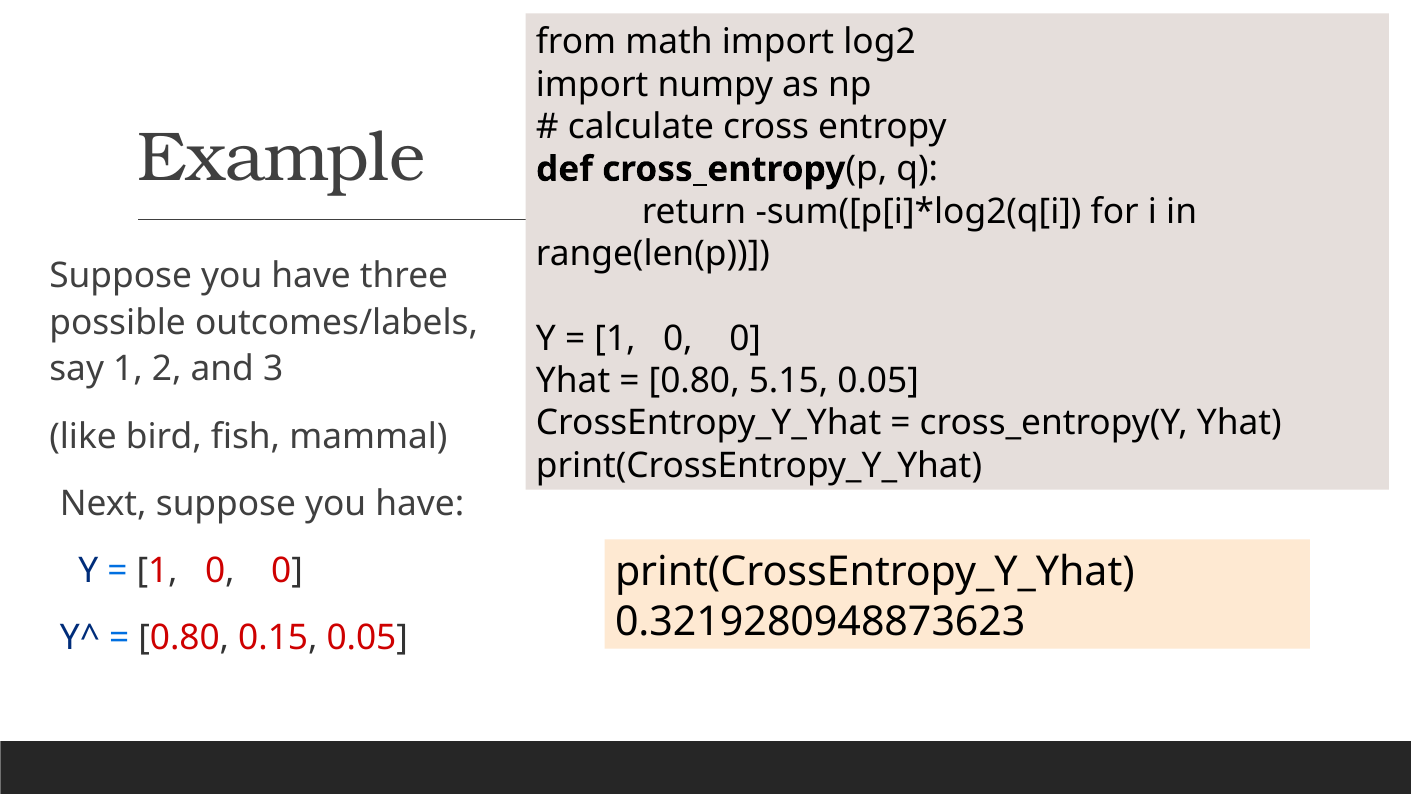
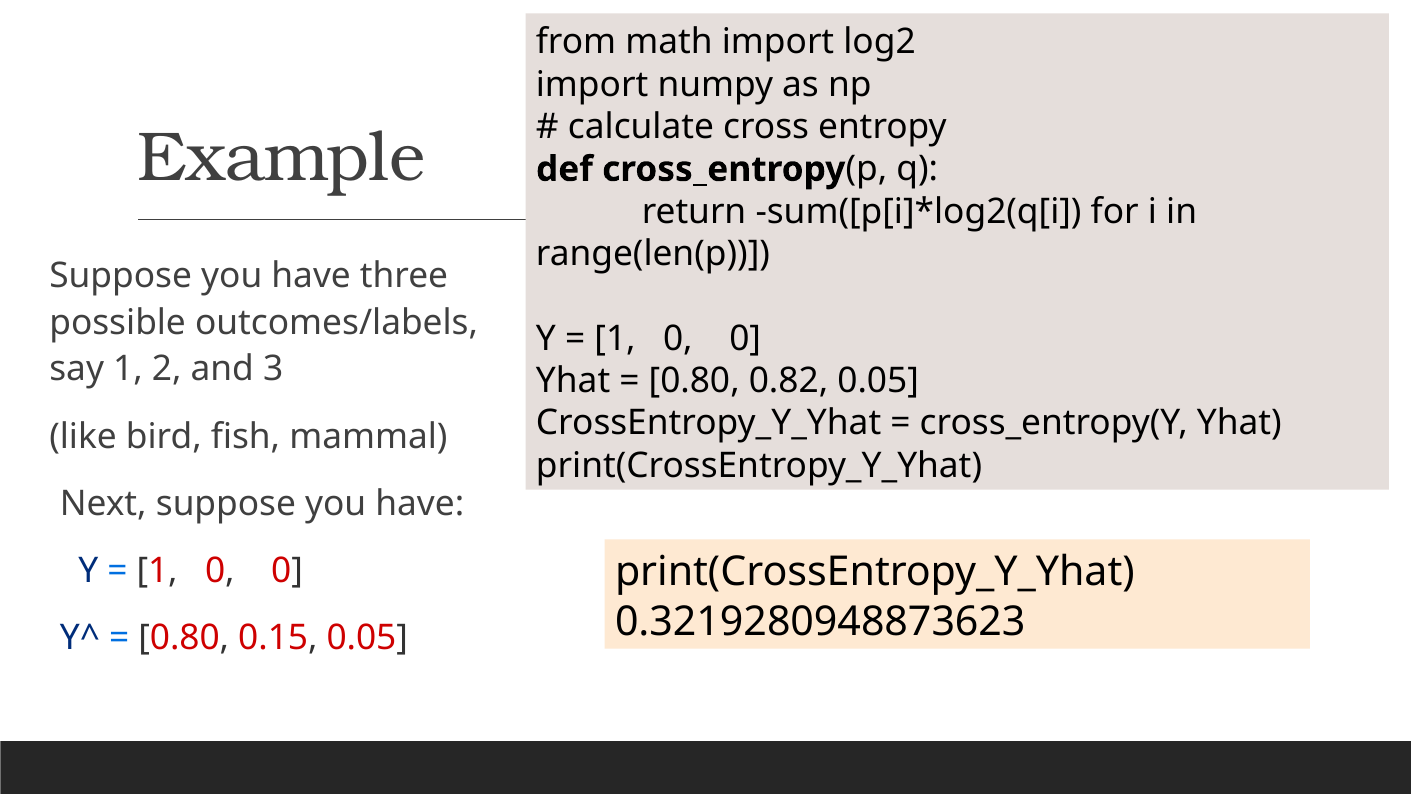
5.15: 5.15 -> 0.82 (789, 381)
